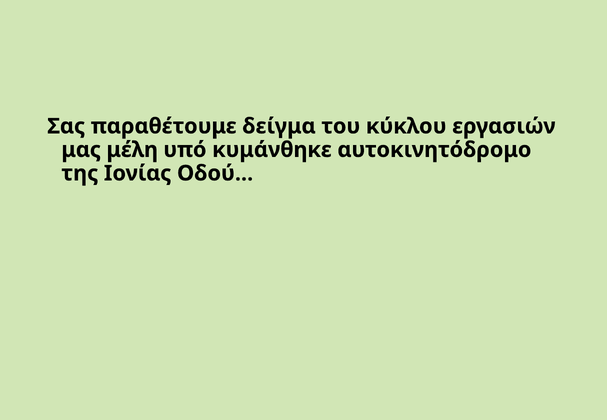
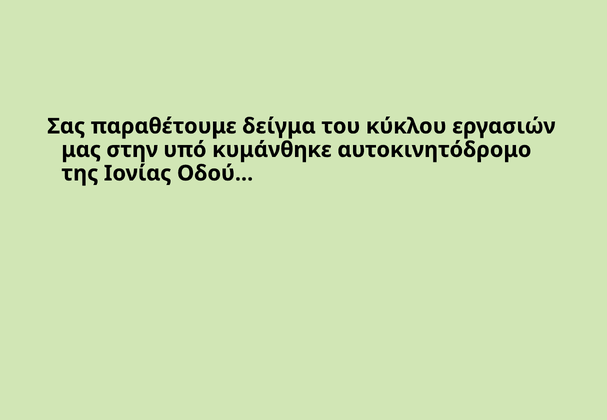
μέλη: μέλη -> στην (132, 150)
